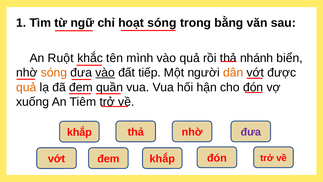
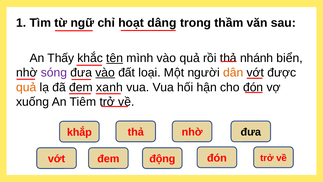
hoạt sóng: sóng -> dâng (162, 23)
bằng: bằng -> thầm (229, 23)
Ruột: Ruột -> Thấy (61, 58)
tên underline: none -> present (115, 58)
sóng colour: orange -> purple (54, 73)
tiếp: tiếp -> loại (150, 73)
quần: quần -> xanh (110, 87)
đưa colour: purple -> black (251, 132)
đem khắp: khắp -> động (162, 159)
